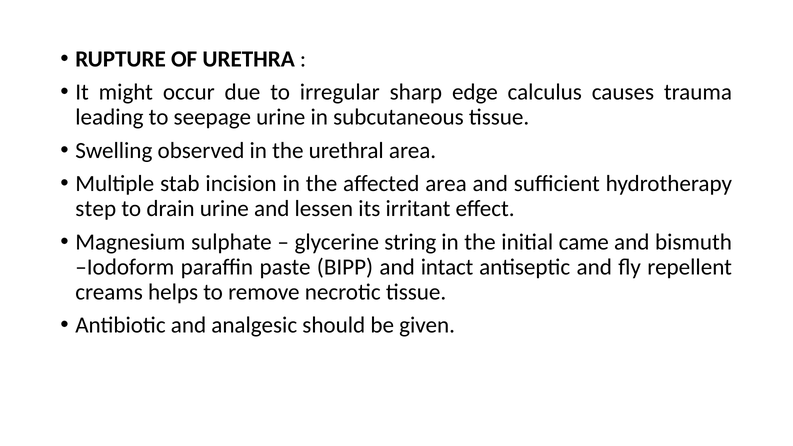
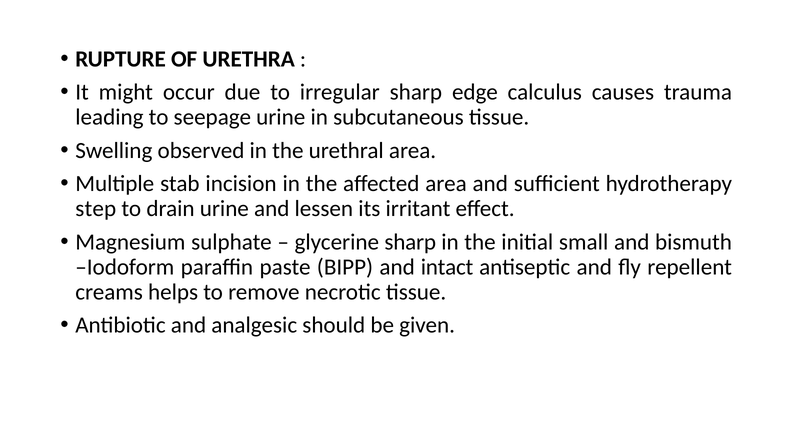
glycerine string: string -> sharp (410, 242)
came: came -> small (584, 242)
